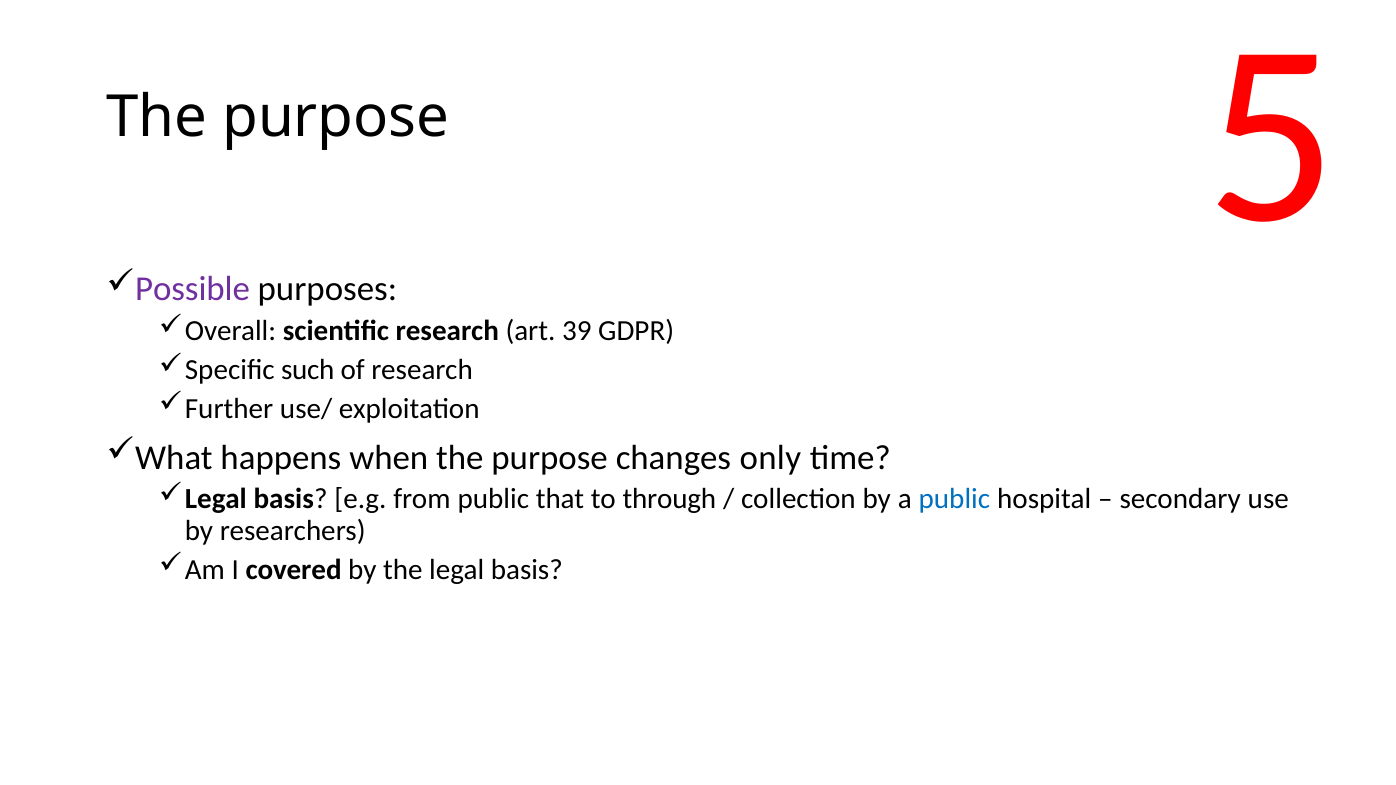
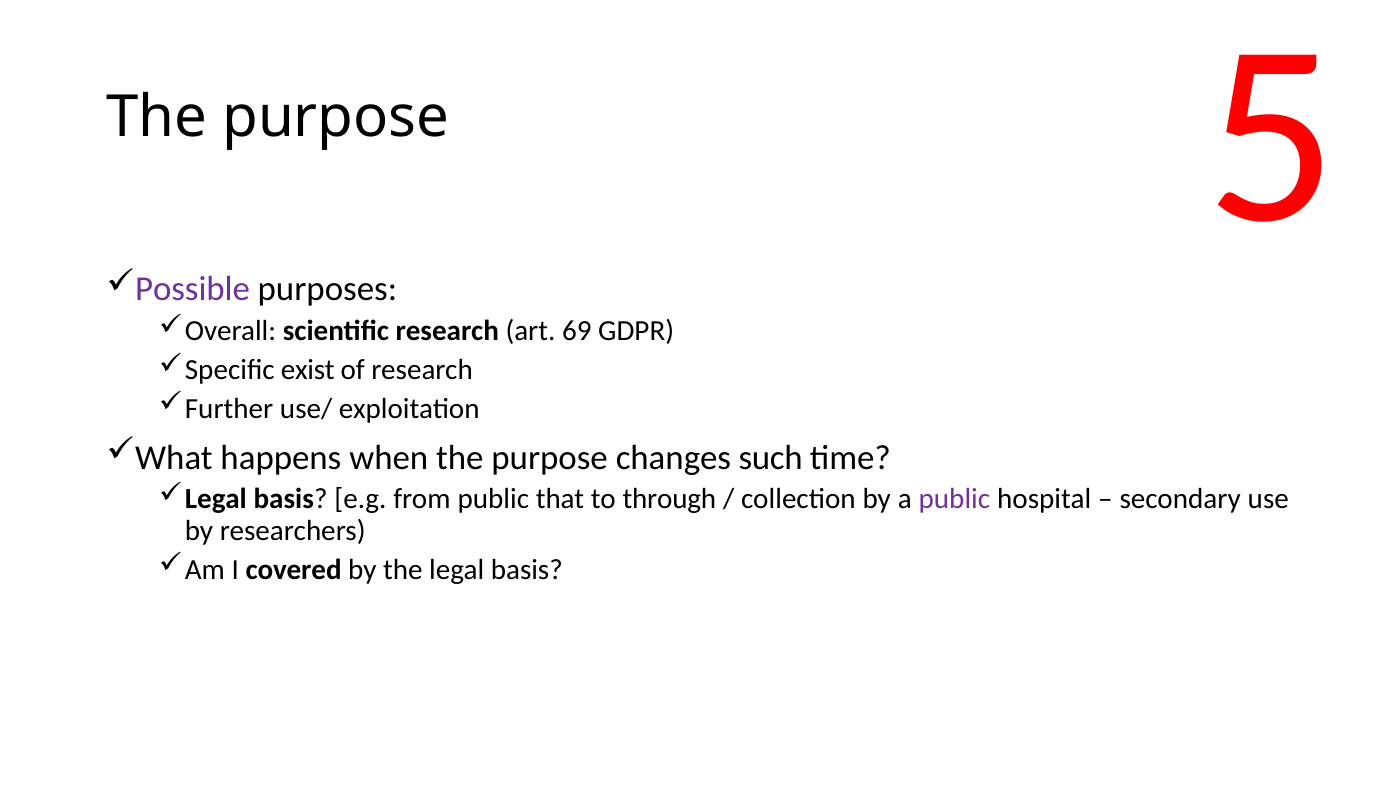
39: 39 -> 69 (577, 331)
such: such -> exist (308, 370)
only: only -> such (771, 458)
public colour: blue -> purple (954, 500)
